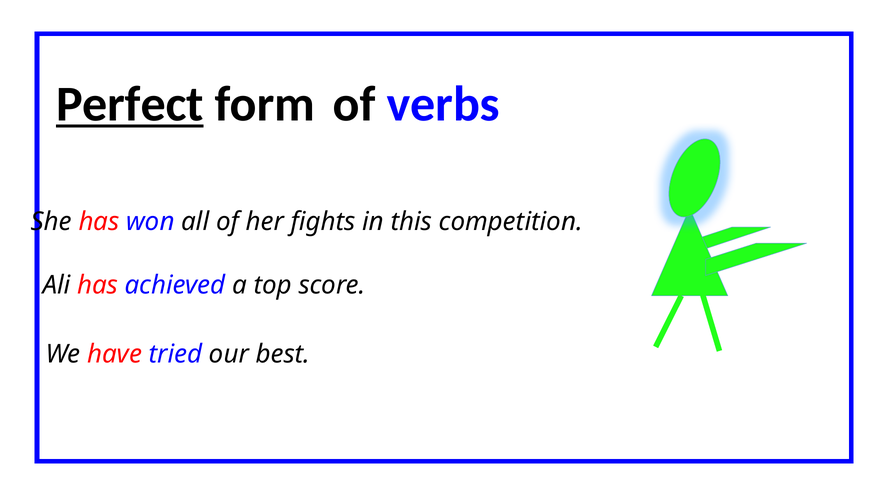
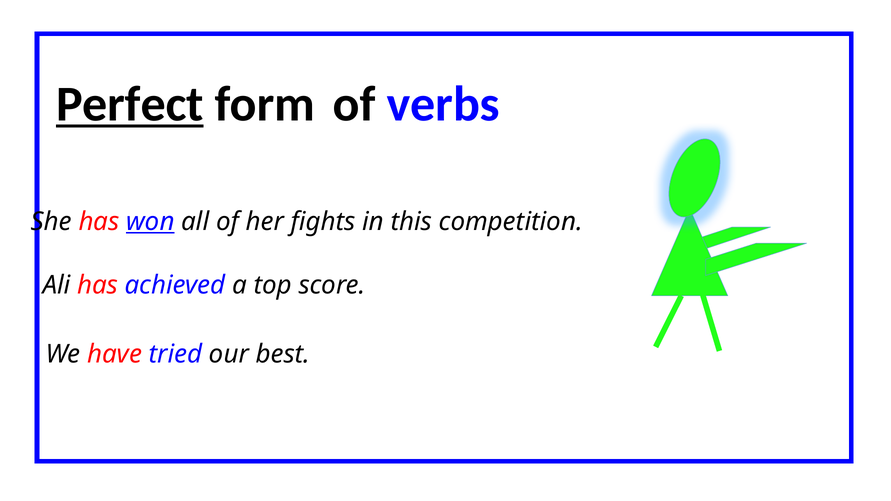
won underline: none -> present (150, 222)
